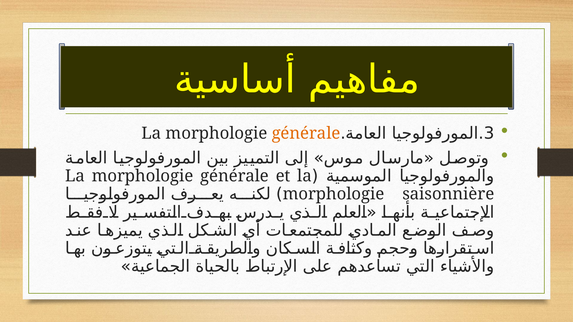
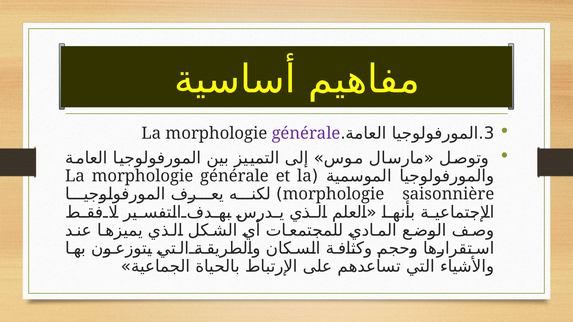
générale colour: orange -> purple (306, 134)
